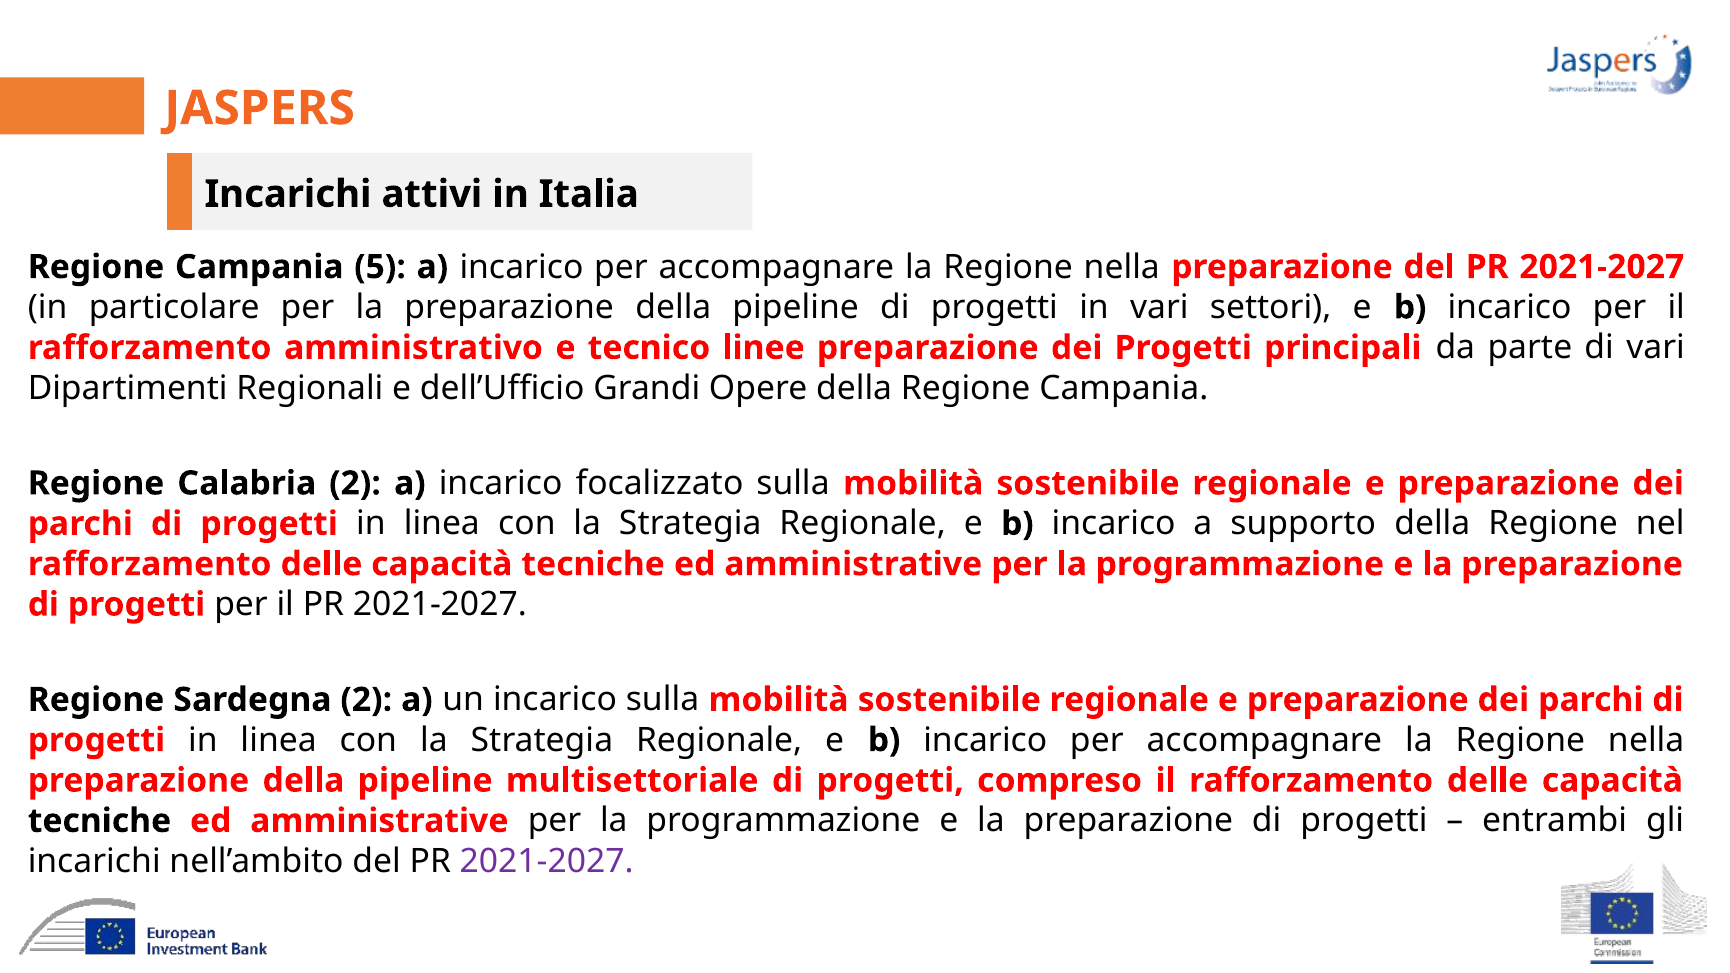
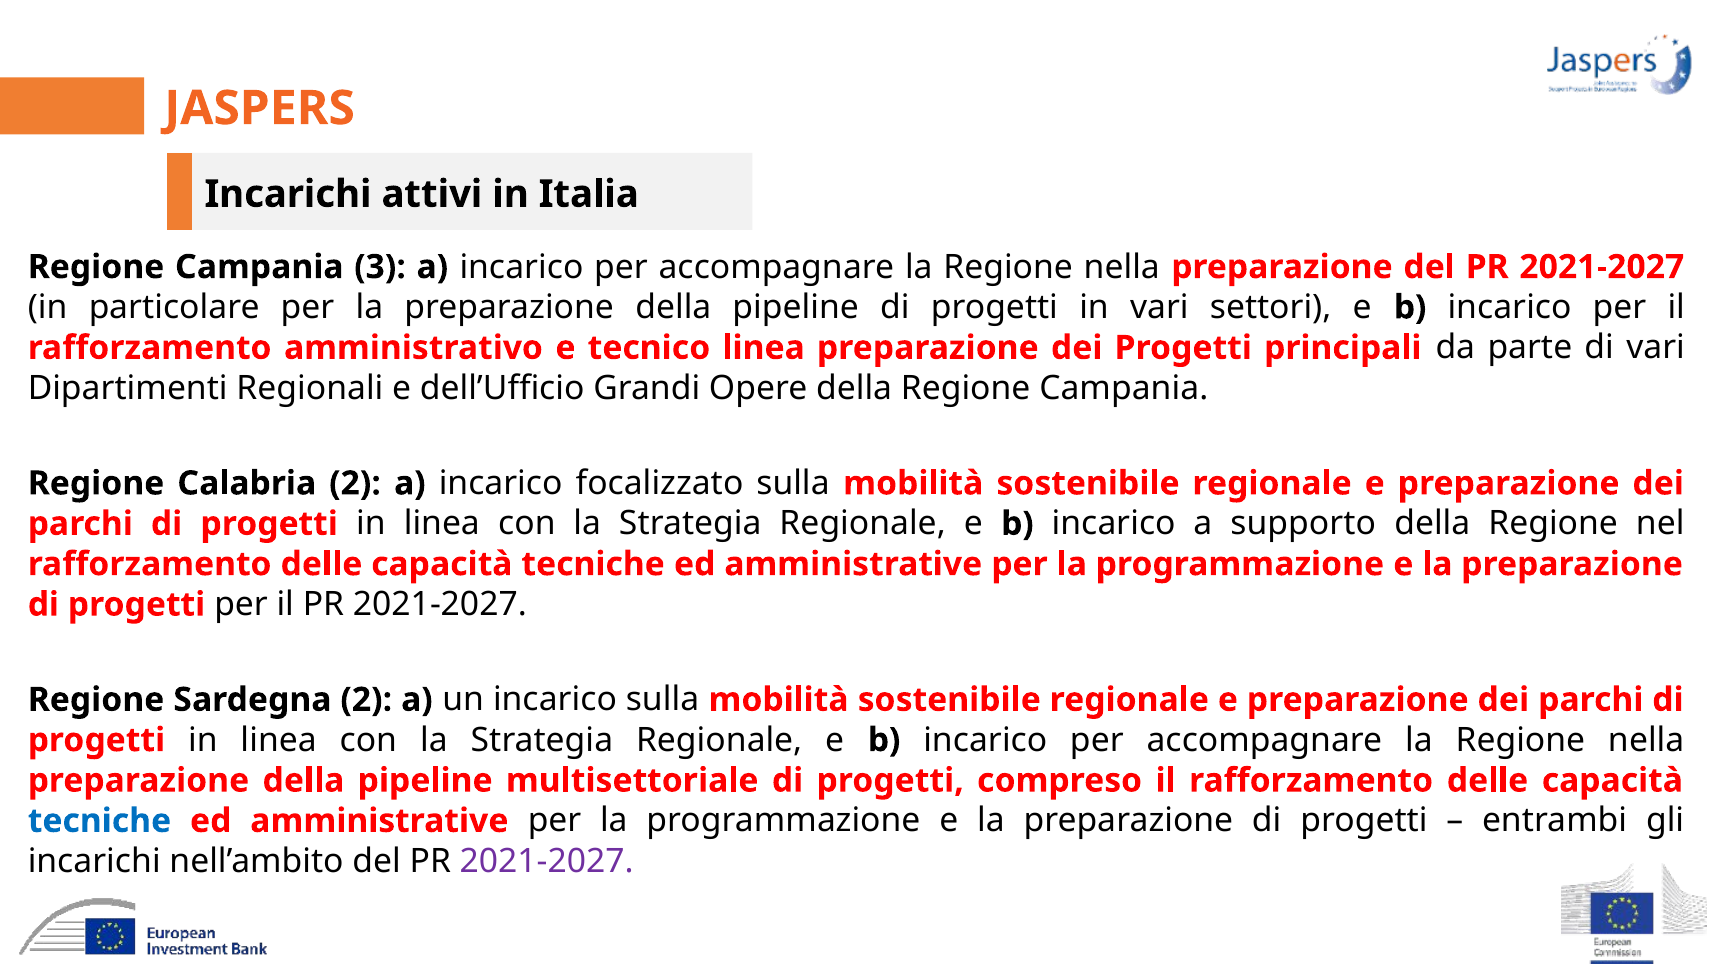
5: 5 -> 3 (380, 267)
tecnico linee: linee -> linea (764, 348)
tecniche colour: black -> blue (99, 821)
